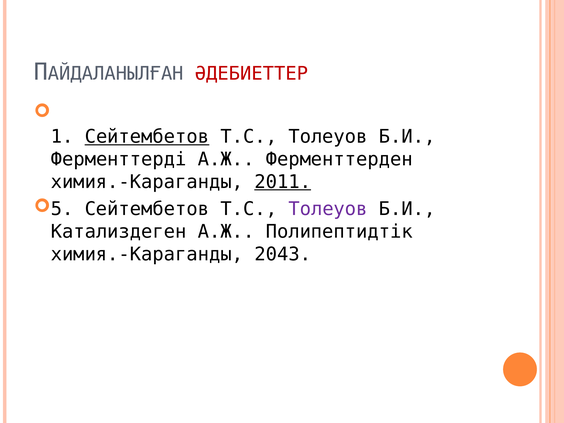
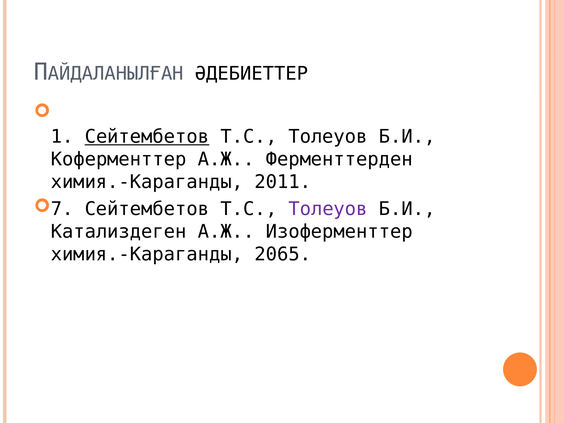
ӘДЕБИЕТТЕР colour: red -> black (251, 74)
Ферменттерді: Ферменттерді -> Коферменттер (119, 159)
2011 underline: present -> none (283, 182)
5: 5 -> 7 (62, 209)
Полипептидтік: Полипептидтік -> Изоферменттер (339, 232)
2043: 2043 -> 2065 (283, 254)
